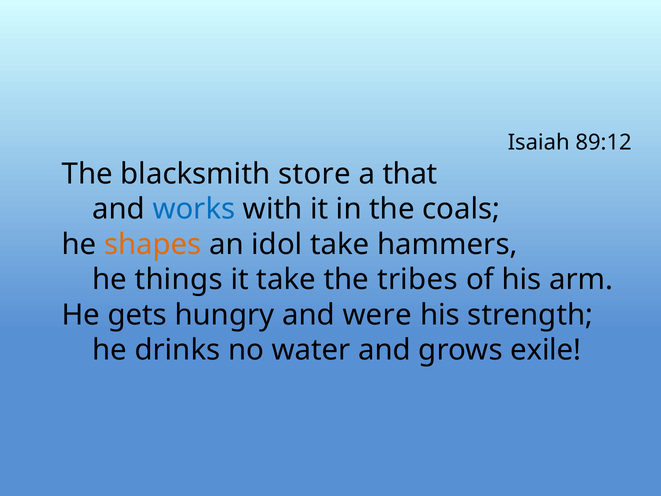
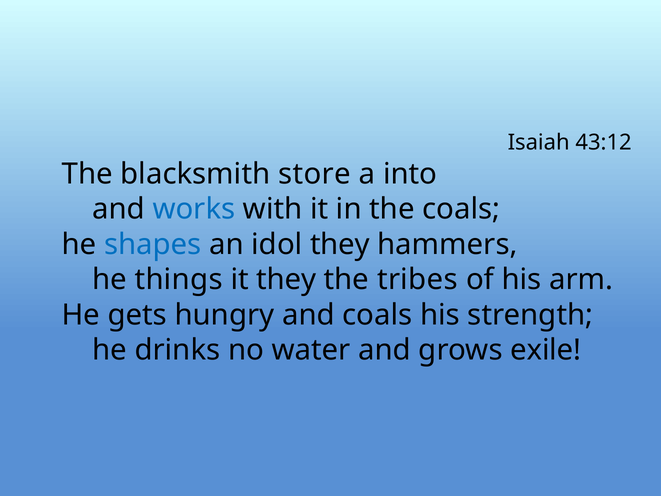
89:12: 89:12 -> 43:12 (604, 142)
that: that -> into (410, 174)
shapes colour: orange -> blue (153, 244)
idol take: take -> they (340, 244)
it take: take -> they (286, 280)
and were: were -> coals (377, 315)
